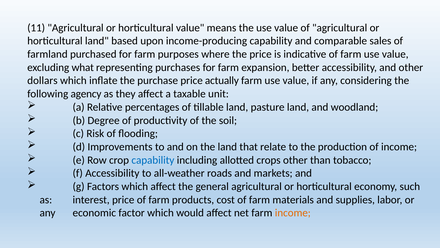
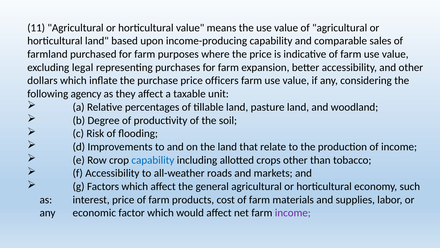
what: what -> legal (83, 67)
actually: actually -> officers (222, 81)
income colour: orange -> purple (293, 213)
